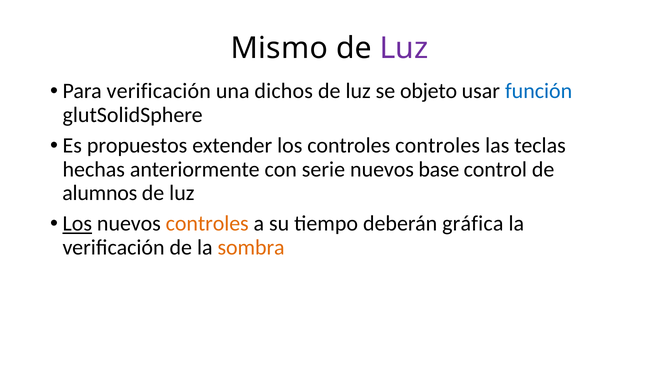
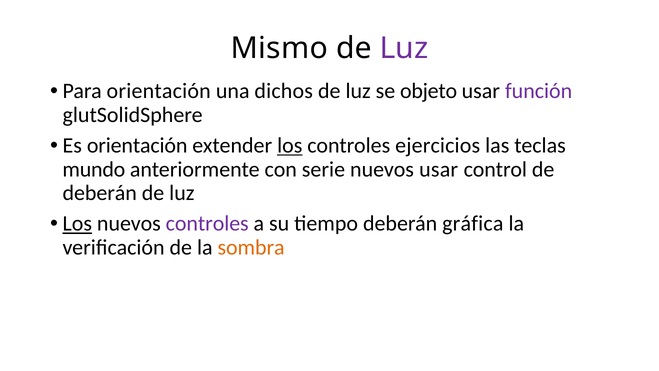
Para verificación: verificación -> orientación (159, 91)
función colour: blue -> purple (539, 91)
Es propuestos: propuestos -> orientación (137, 145)
los underline: none -> present (290, 145)
controles controles: controles -> ejercicios (438, 145)
hechas: hechas -> mundo (94, 169)
nuevos base: base -> usar (439, 169)
alumnos: alumnos -> deberán (100, 193)
controles colour: orange -> purple (207, 224)
